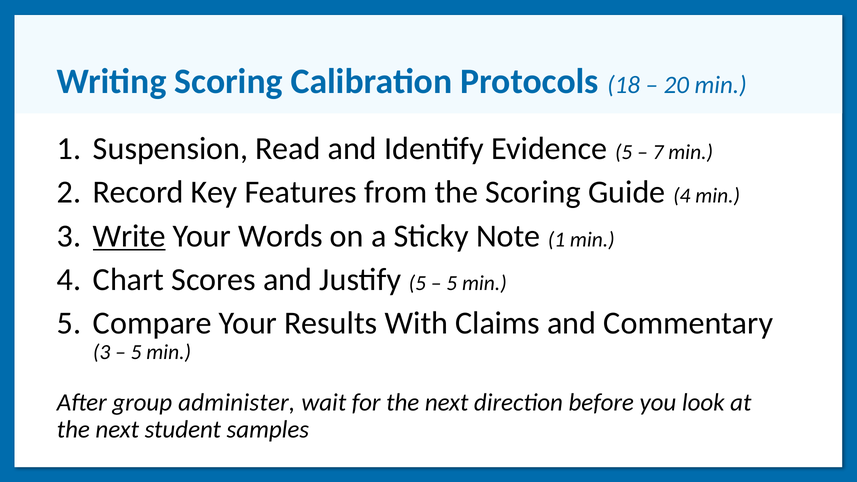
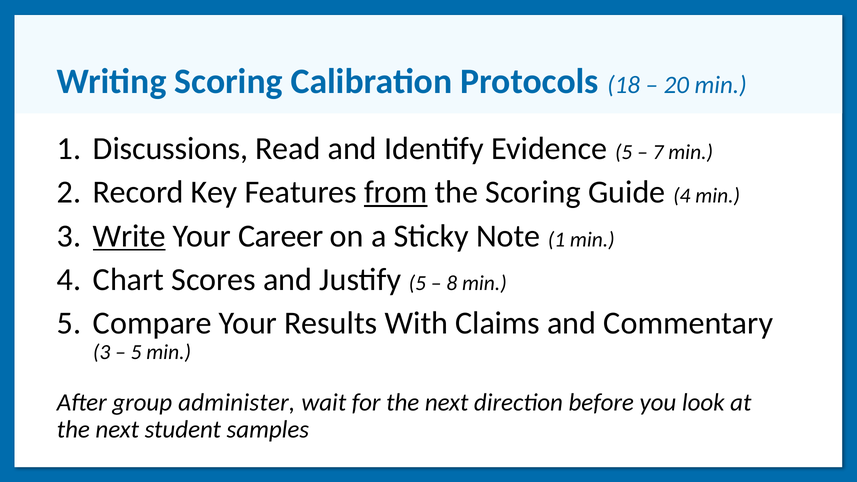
Suspension: Suspension -> Discussions (171, 149)
from underline: none -> present (396, 192)
Words: Words -> Career (281, 236)
5: 5 -> 8 (452, 283)
